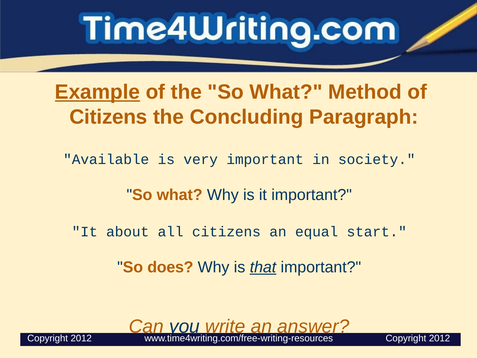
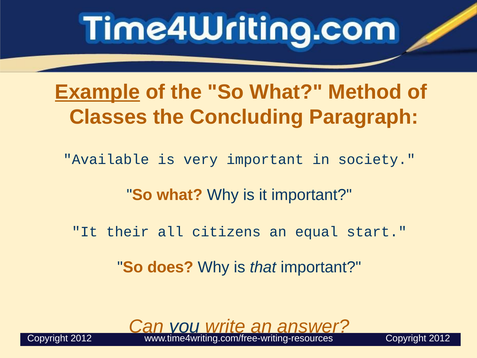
Citizens: Citizens -> Classes (108, 117)
about: about -> their (128, 232)
that underline: present -> none (263, 267)
